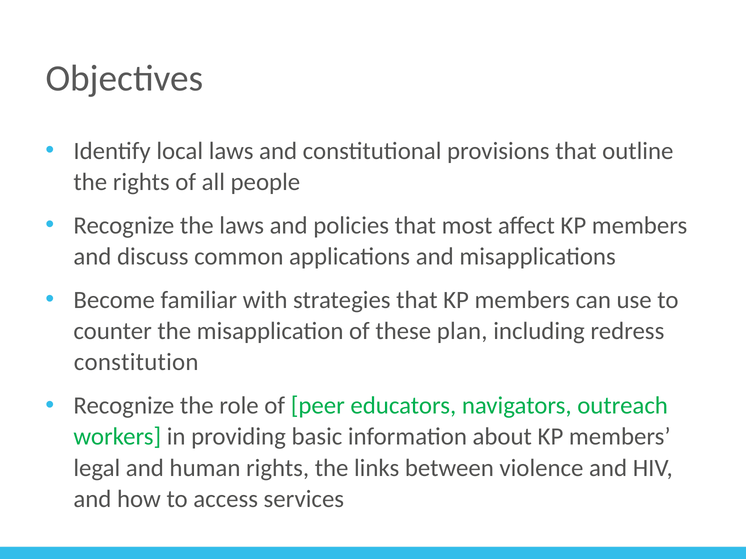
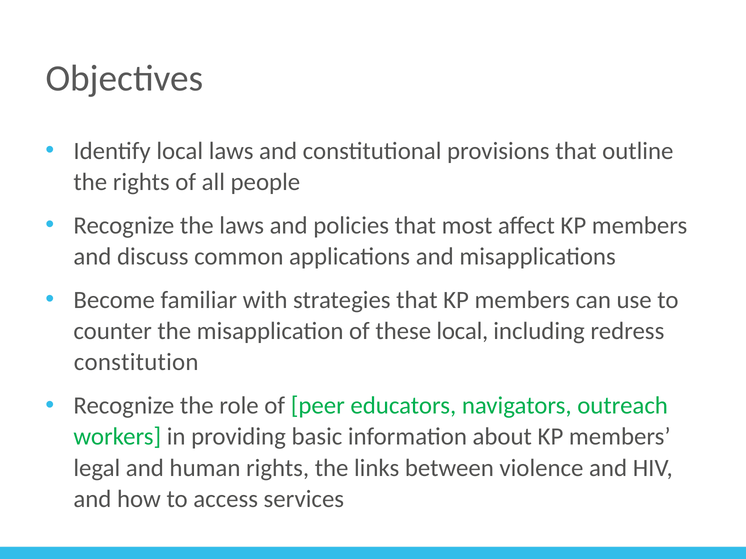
these plan: plan -> local (462, 332)
